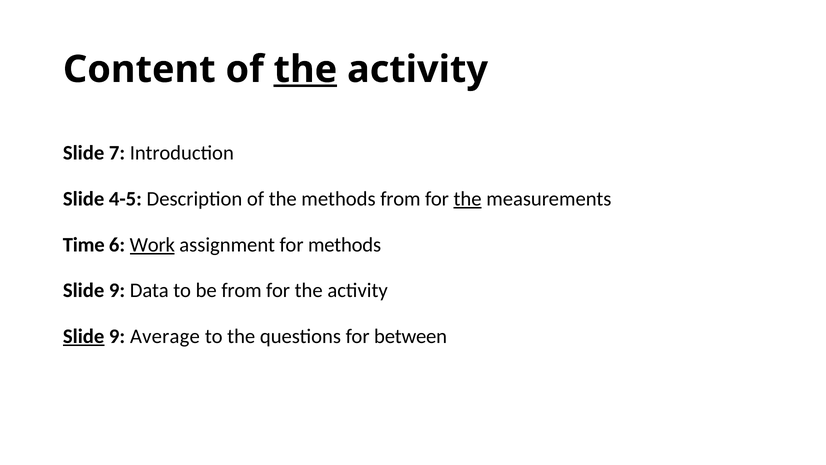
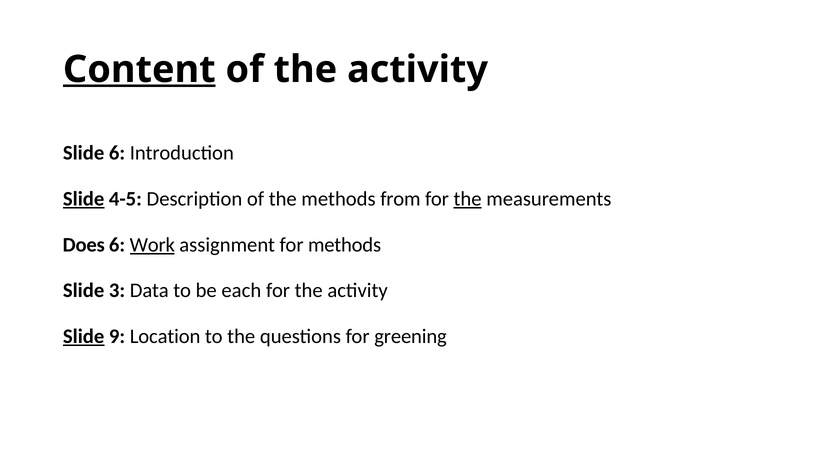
Content underline: none -> present (139, 69)
the underline: present -> none (305, 69)
Slide 7: 7 -> 6 (117, 153)
Slide underline: none -> present (84, 199)
Time: Time -> Does (84, 245)
9: 9 -> 3 (117, 290)
be from: from -> each (241, 290)
Average: Average -> Location (165, 336)
between: between -> greening (411, 336)
